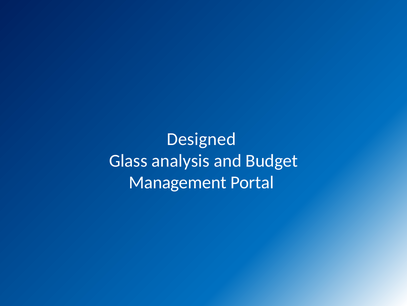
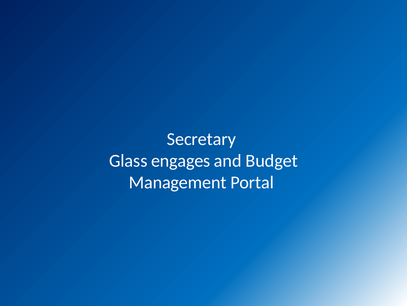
Designed: Designed -> Secretary (201, 139)
analysis: analysis -> engages (181, 160)
